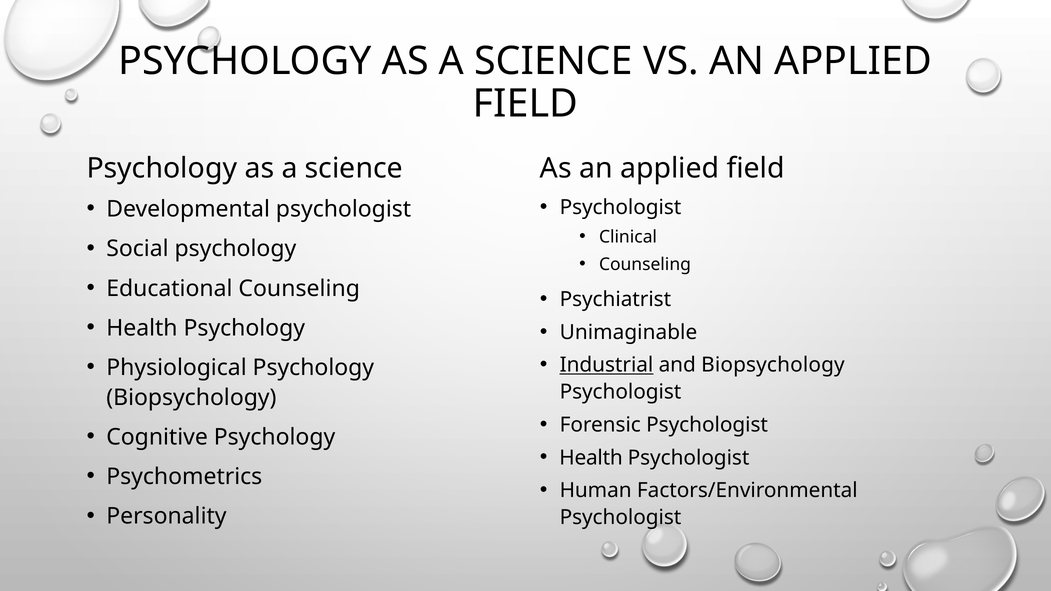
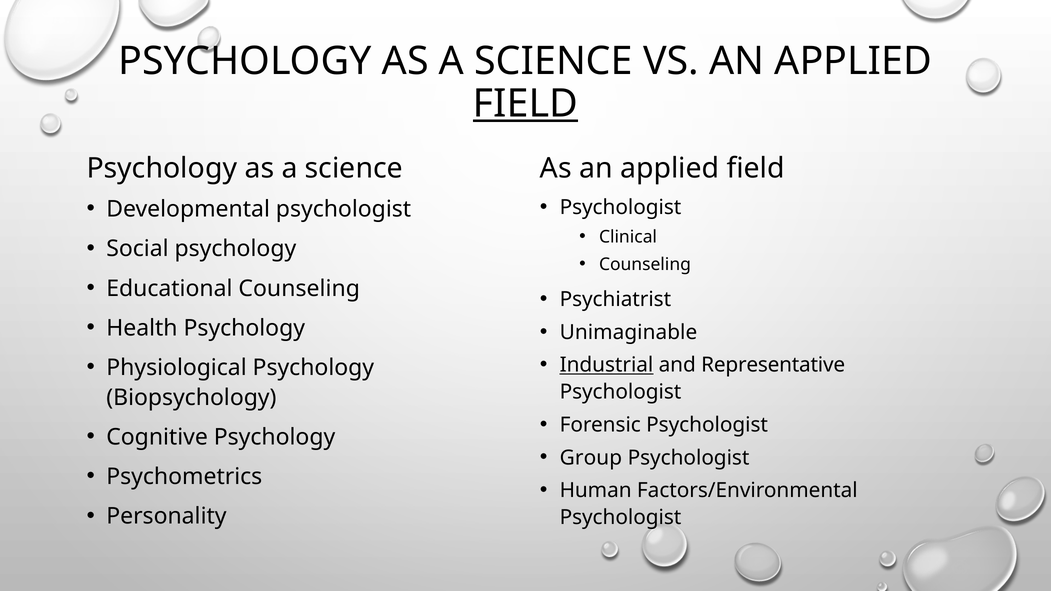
FIELD underline: none -> present (525, 104)
and Biopsychology: Biopsychology -> Representative (773, 365)
Health: Health -> Group (591, 458)
